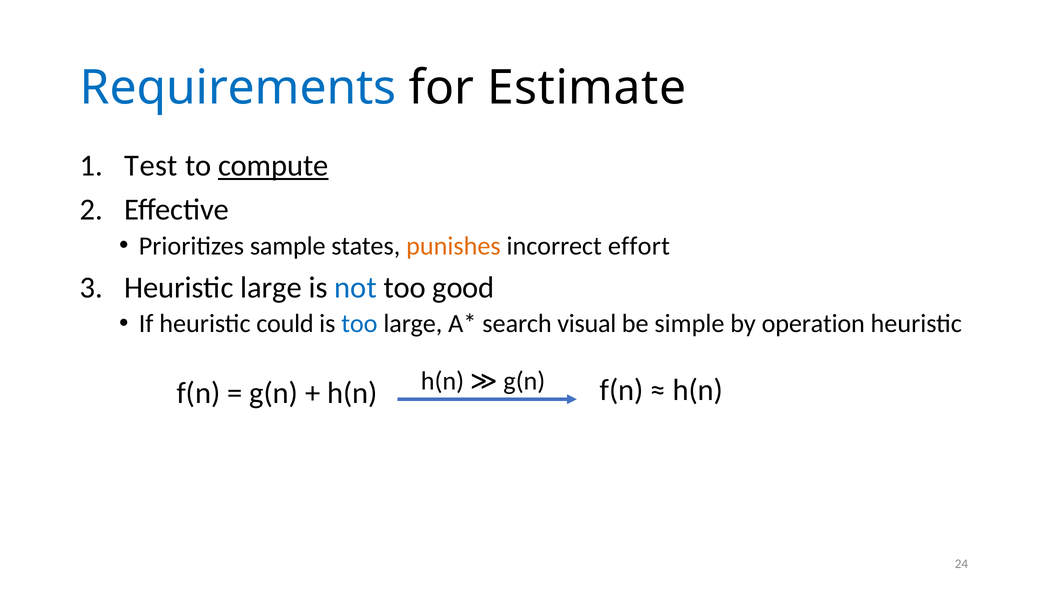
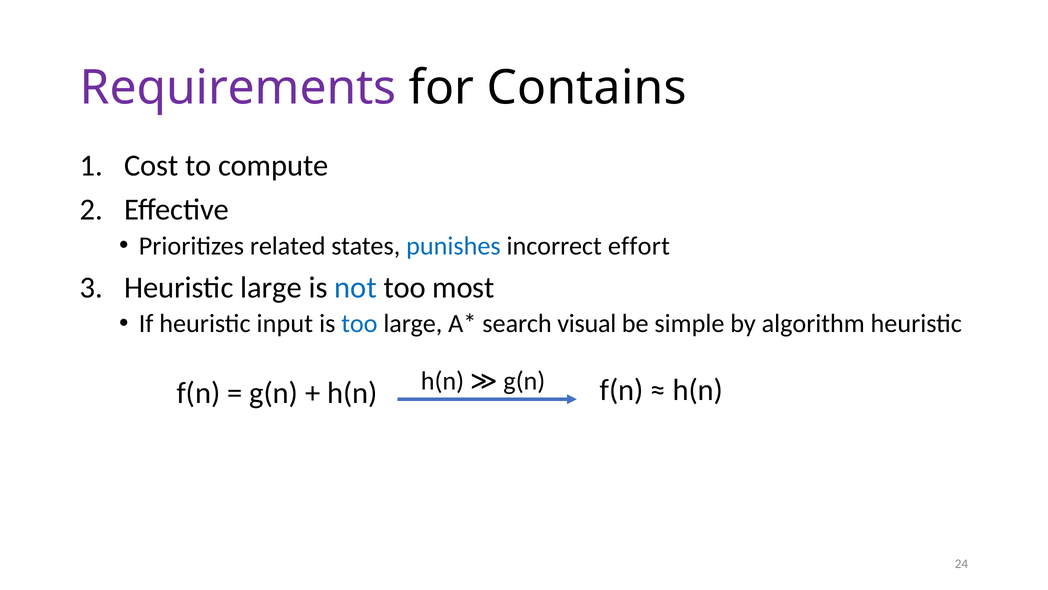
Requirements colour: blue -> purple (238, 88)
Estimate: Estimate -> Contains (587, 88)
Test: Test -> Cost (151, 166)
compute underline: present -> none (273, 166)
sample: sample -> related (288, 246)
punishes colour: orange -> blue (453, 246)
good: good -> most (463, 287)
could: could -> input (285, 323)
operation: operation -> algorithm (813, 323)
